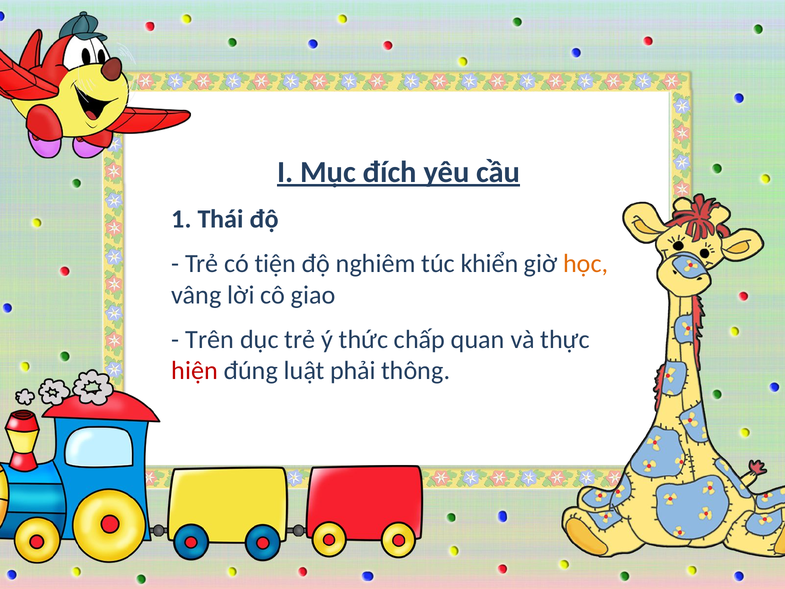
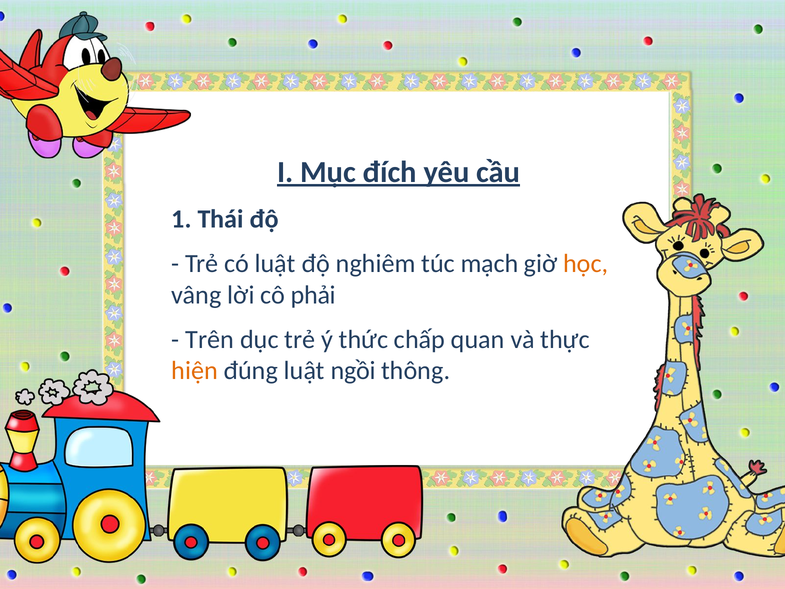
có tiện: tiện -> luật (275, 263)
khiển: khiển -> mạch (490, 263)
giao: giao -> phải (313, 295)
hiện colour: red -> orange (195, 371)
phải: phải -> ngồi (353, 371)
